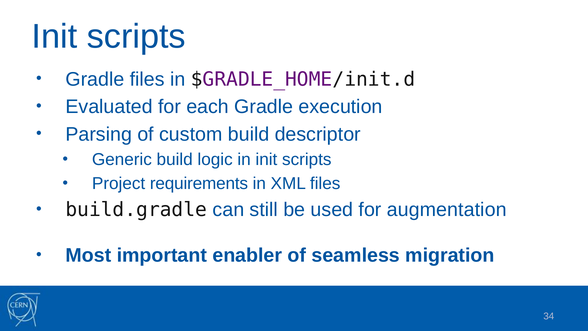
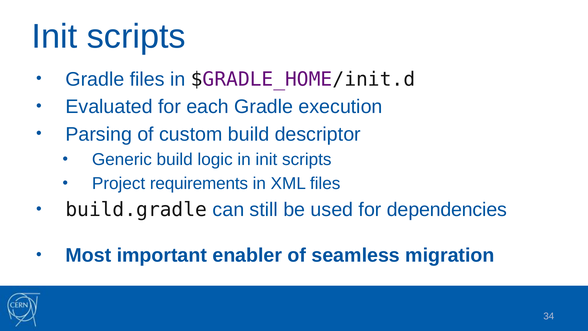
augmentation: augmentation -> dependencies (447, 210)
